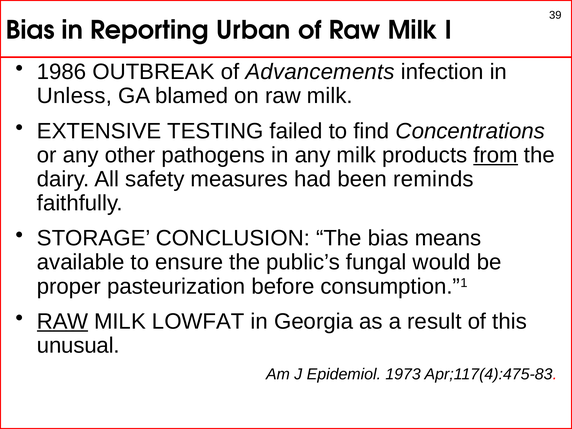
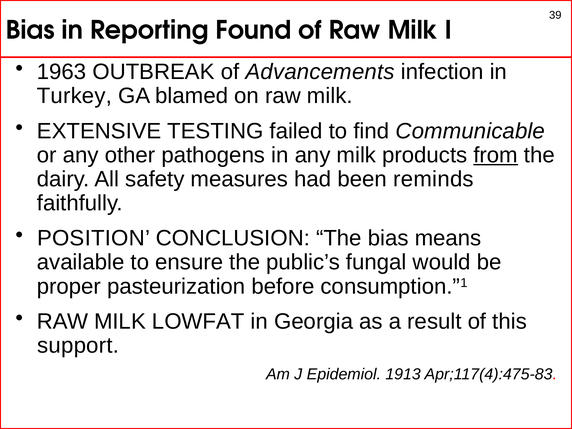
Urban: Urban -> Found (253, 30)
1986: 1986 -> 1963 (62, 72)
Unless: Unless -> Turkey (74, 96)
Concentrations: Concentrations -> Communicable (470, 131)
STORAGE: STORAGE -> POSITION (94, 238)
RAW underline: present -> none (63, 321)
unusual: unusual -> support (78, 346)
1973: 1973 -> 1913 (403, 374)
